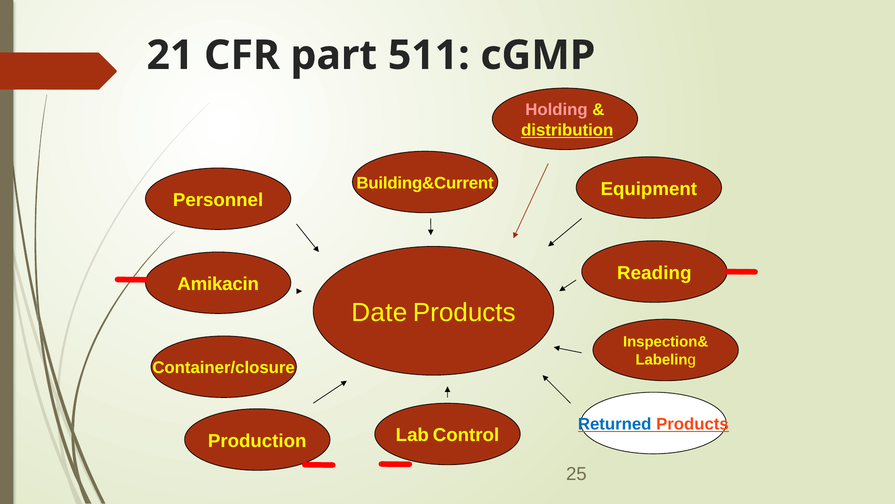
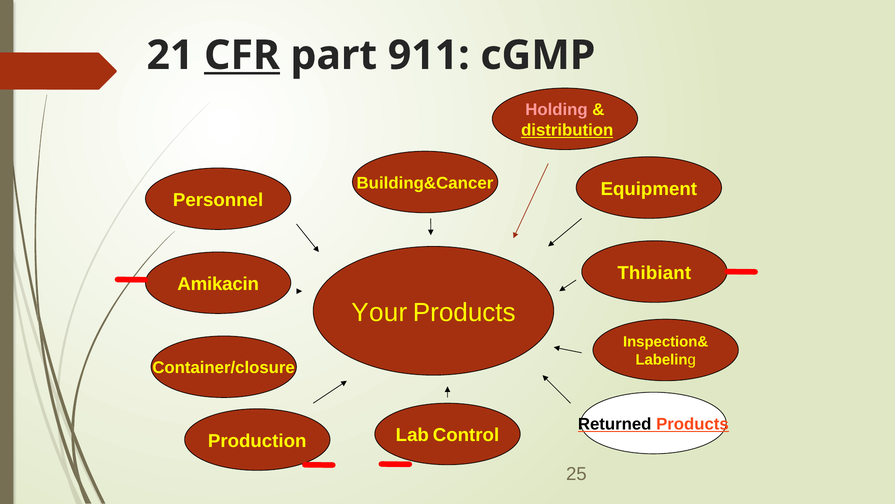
CFR underline: none -> present (242, 55)
511: 511 -> 911 (429, 55)
Building&Current: Building&Current -> Building&Cancer (425, 183)
Reading: Reading -> Thibiant (654, 273)
Date: Date -> Your (379, 312)
Returned colour: blue -> black (615, 424)
